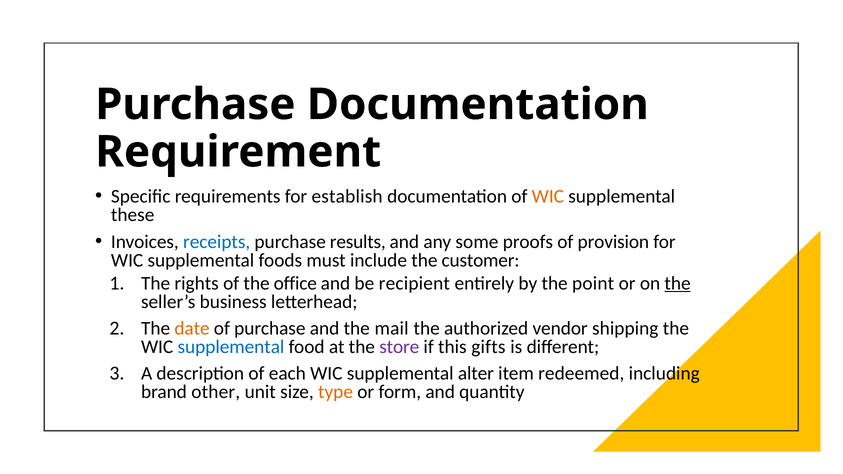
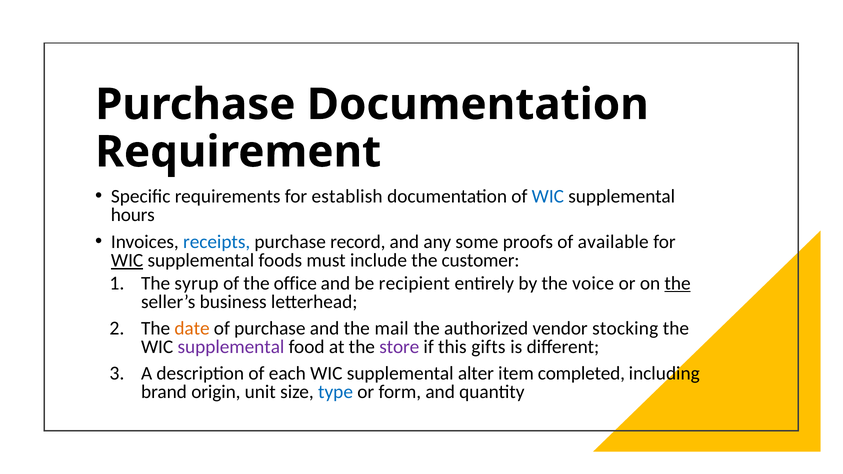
WIC colour: orange -> blue (548, 196)
these: these -> hours (133, 215)
results: results -> record (358, 242)
provision: provision -> available (613, 242)
WIC underline: none -> present (127, 261)
rights: rights -> syrup (197, 283)
point: point -> voice (593, 283)
shipping: shipping -> stocking (625, 328)
supplemental colour: blue -> purple (231, 347)
redeemed: redeemed -> completed (581, 373)
other: other -> origin (216, 392)
type colour: orange -> blue (336, 392)
